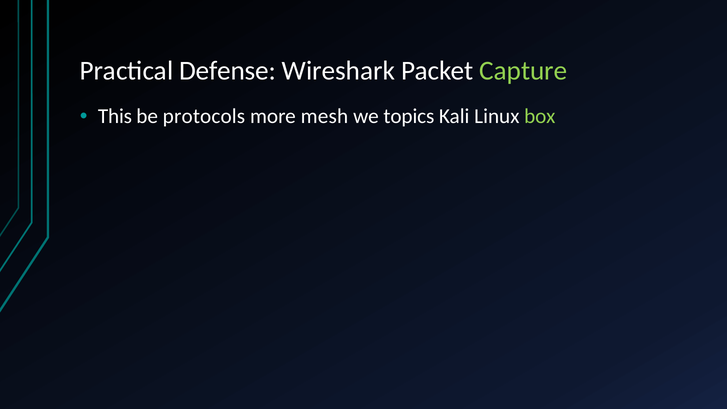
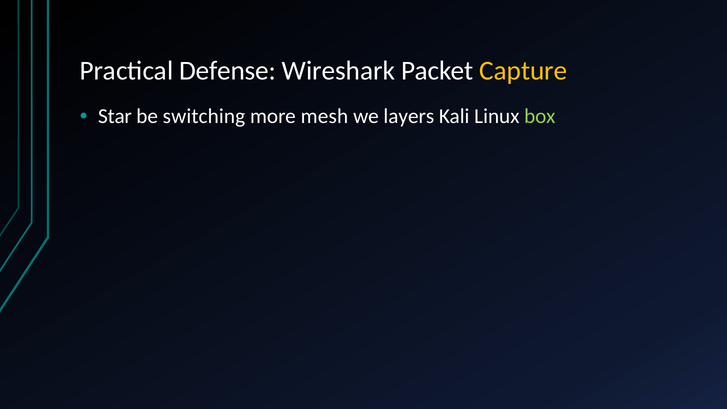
Capture colour: light green -> yellow (523, 71)
This: This -> Star (115, 116)
protocols: protocols -> switching (204, 116)
topics: topics -> layers (409, 116)
